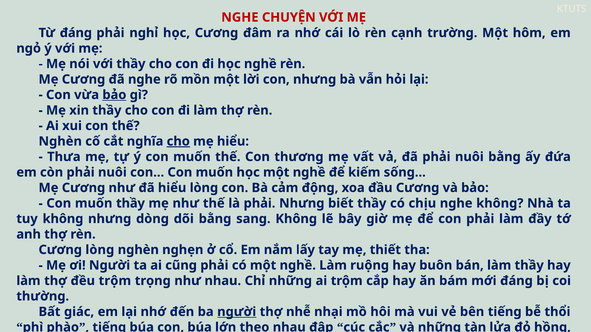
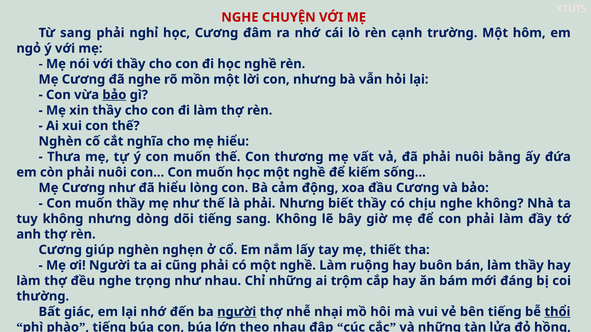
Từ đáng: đáng -> sang (76, 33)
cho underline: present -> none (178, 141)
dõi bằng: bằng -> tiếng (215, 219)
Cương lòng: lòng -> giúp (100, 250)
đều trộm: trộm -> nghe (115, 281)
thổi underline: none -> present (557, 312)
